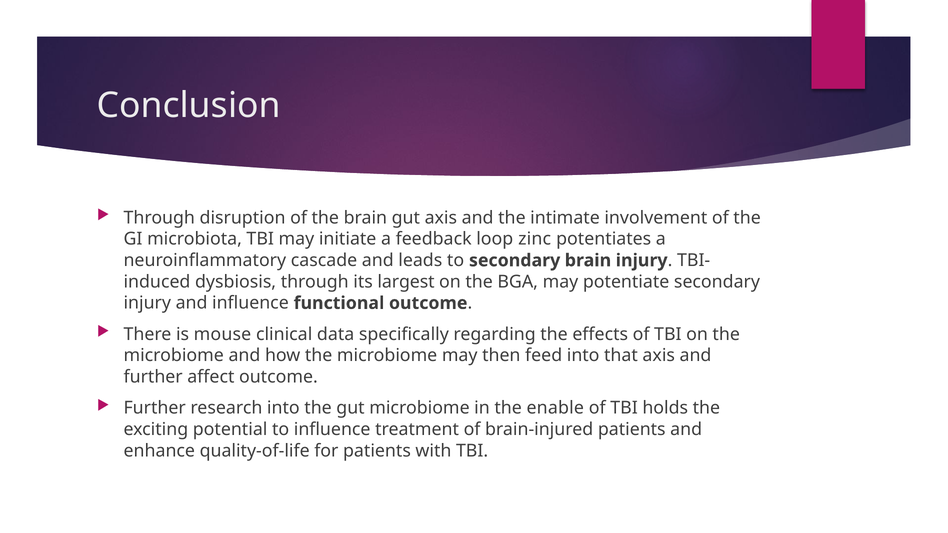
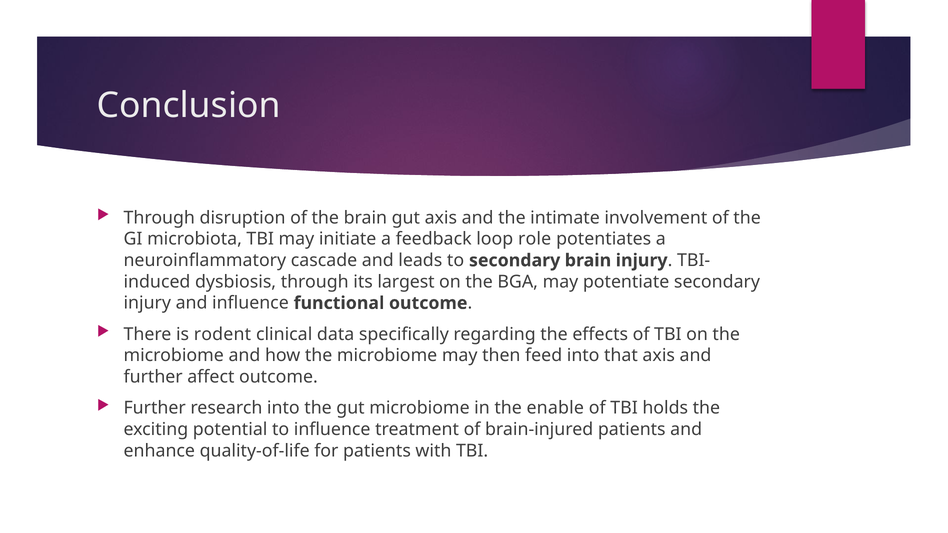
zinc: zinc -> role (535, 239)
mouse: mouse -> rodent (222, 334)
